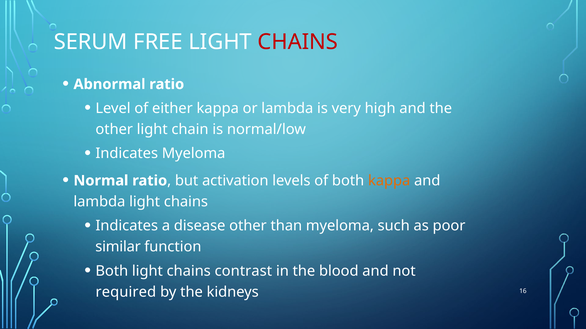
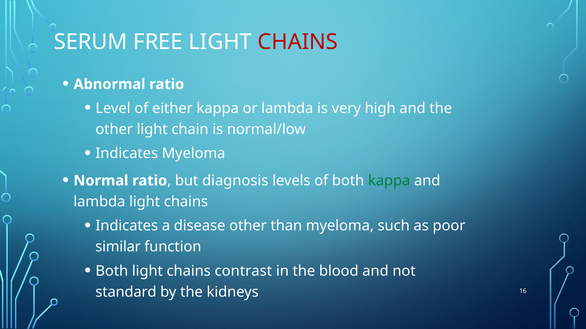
activation: activation -> diagnosis (235, 181)
kappa colour: orange -> green (389, 181)
required: required -> standard (126, 293)
